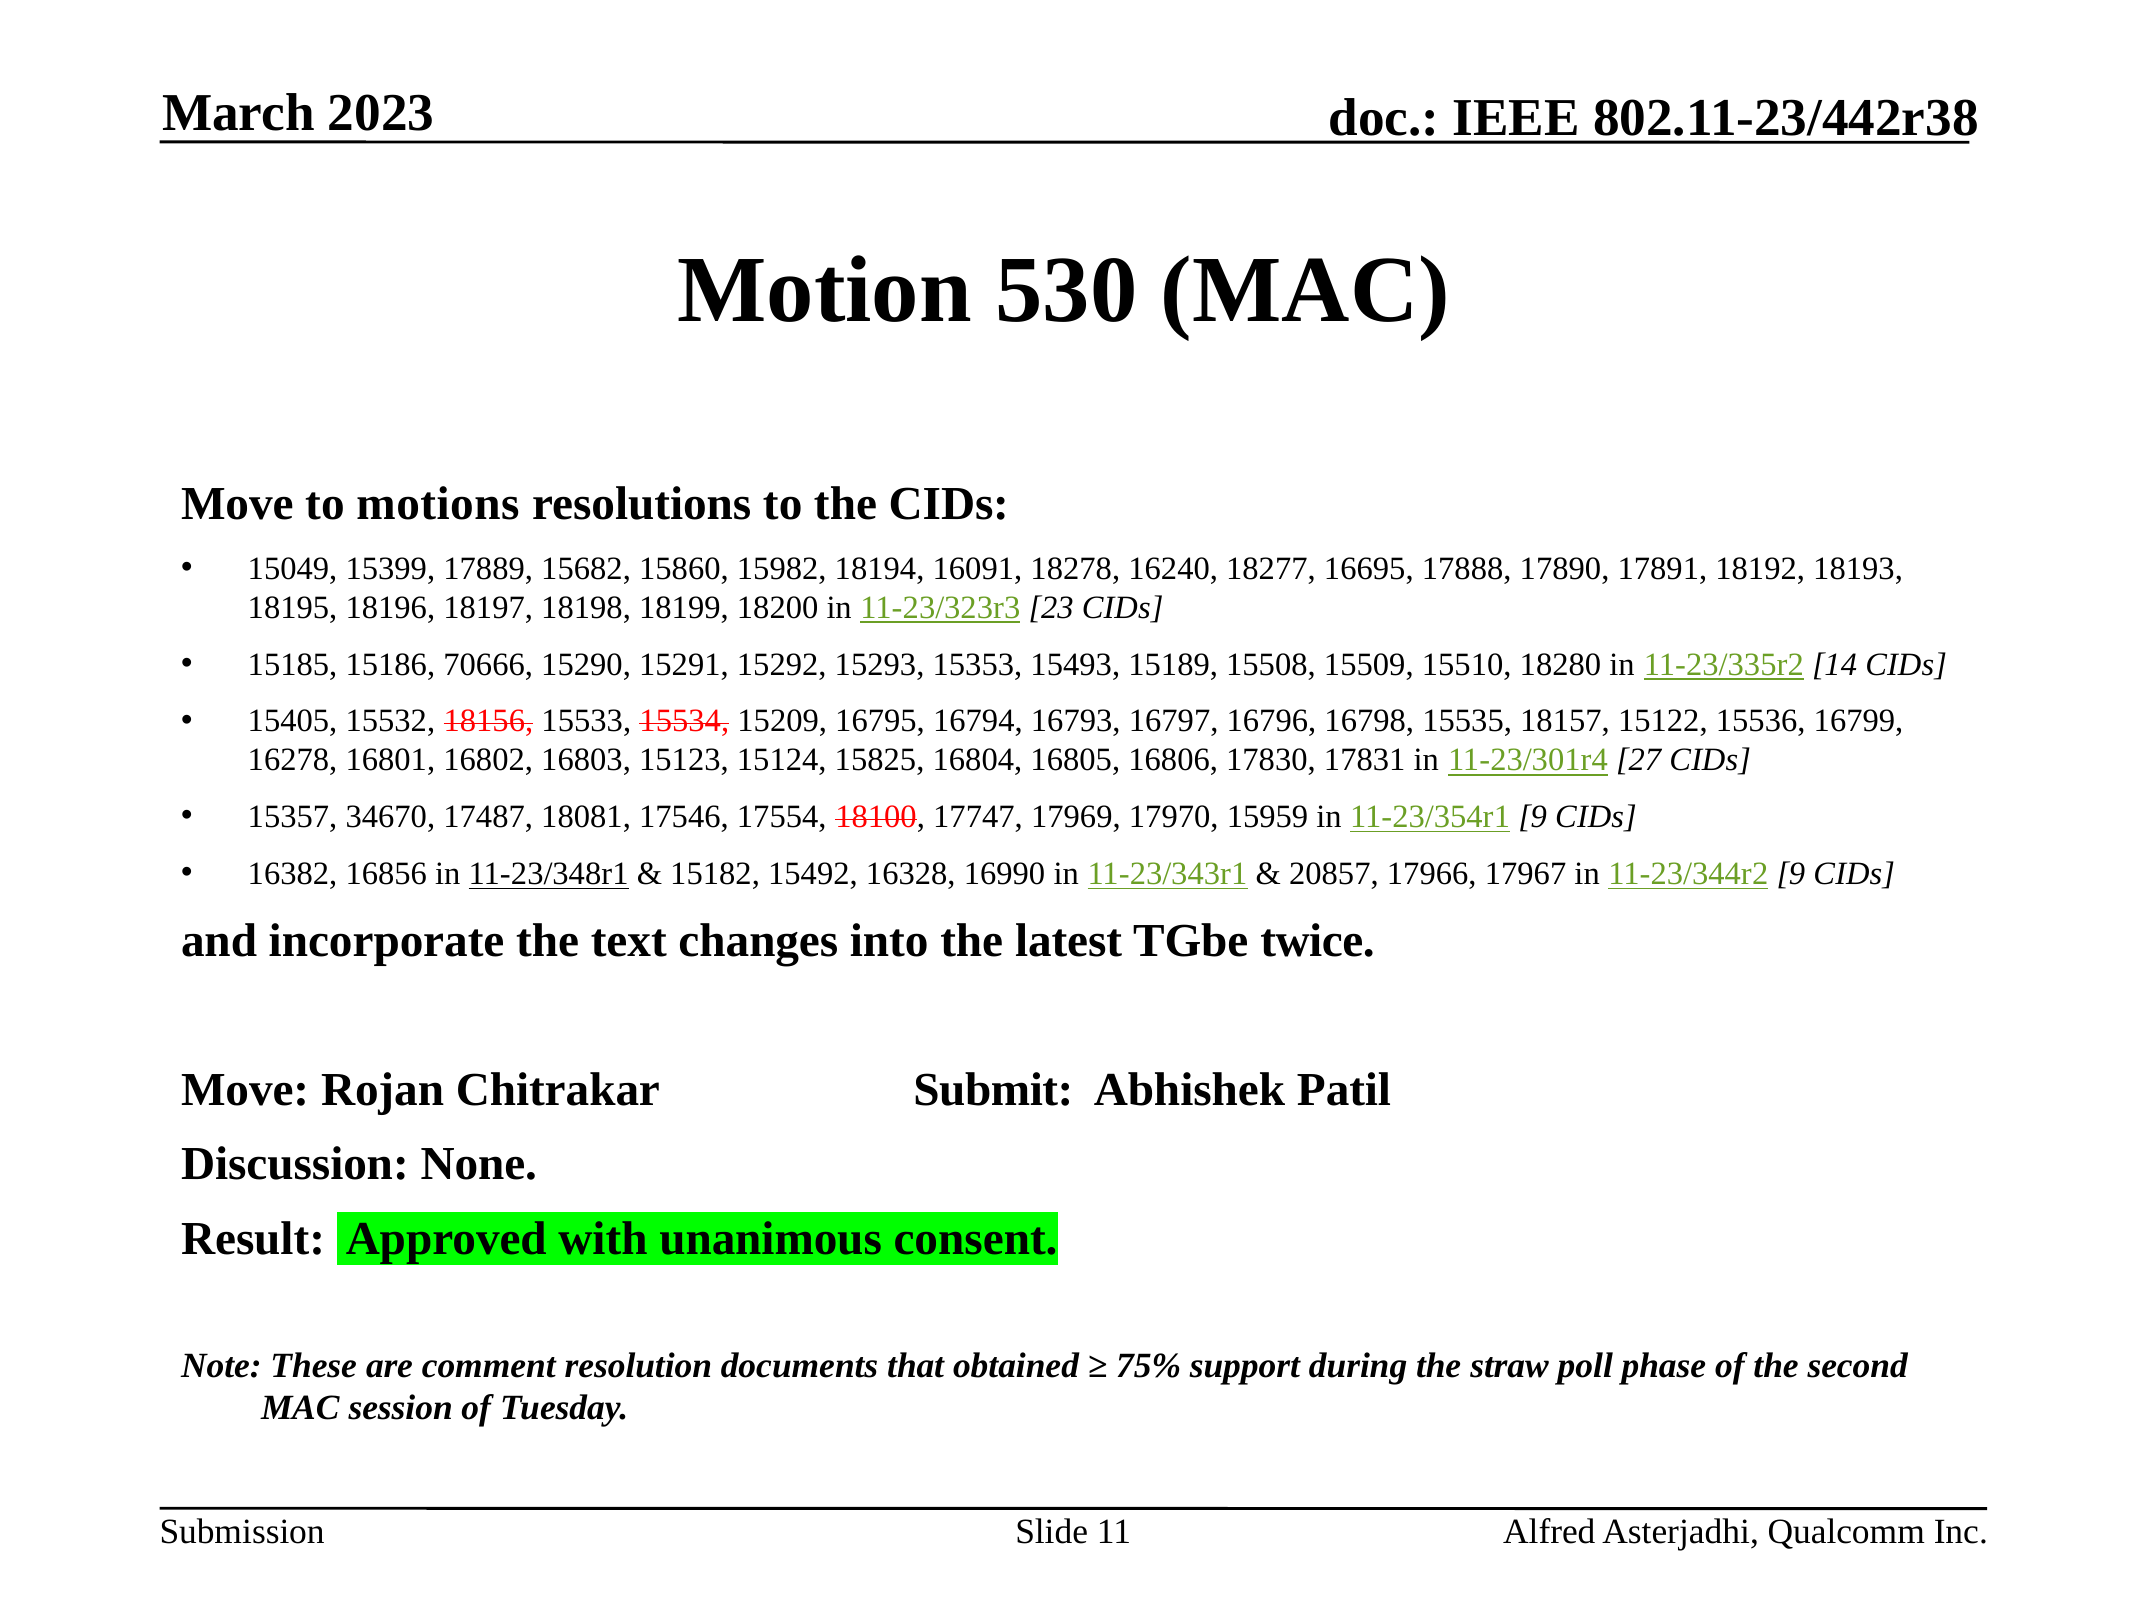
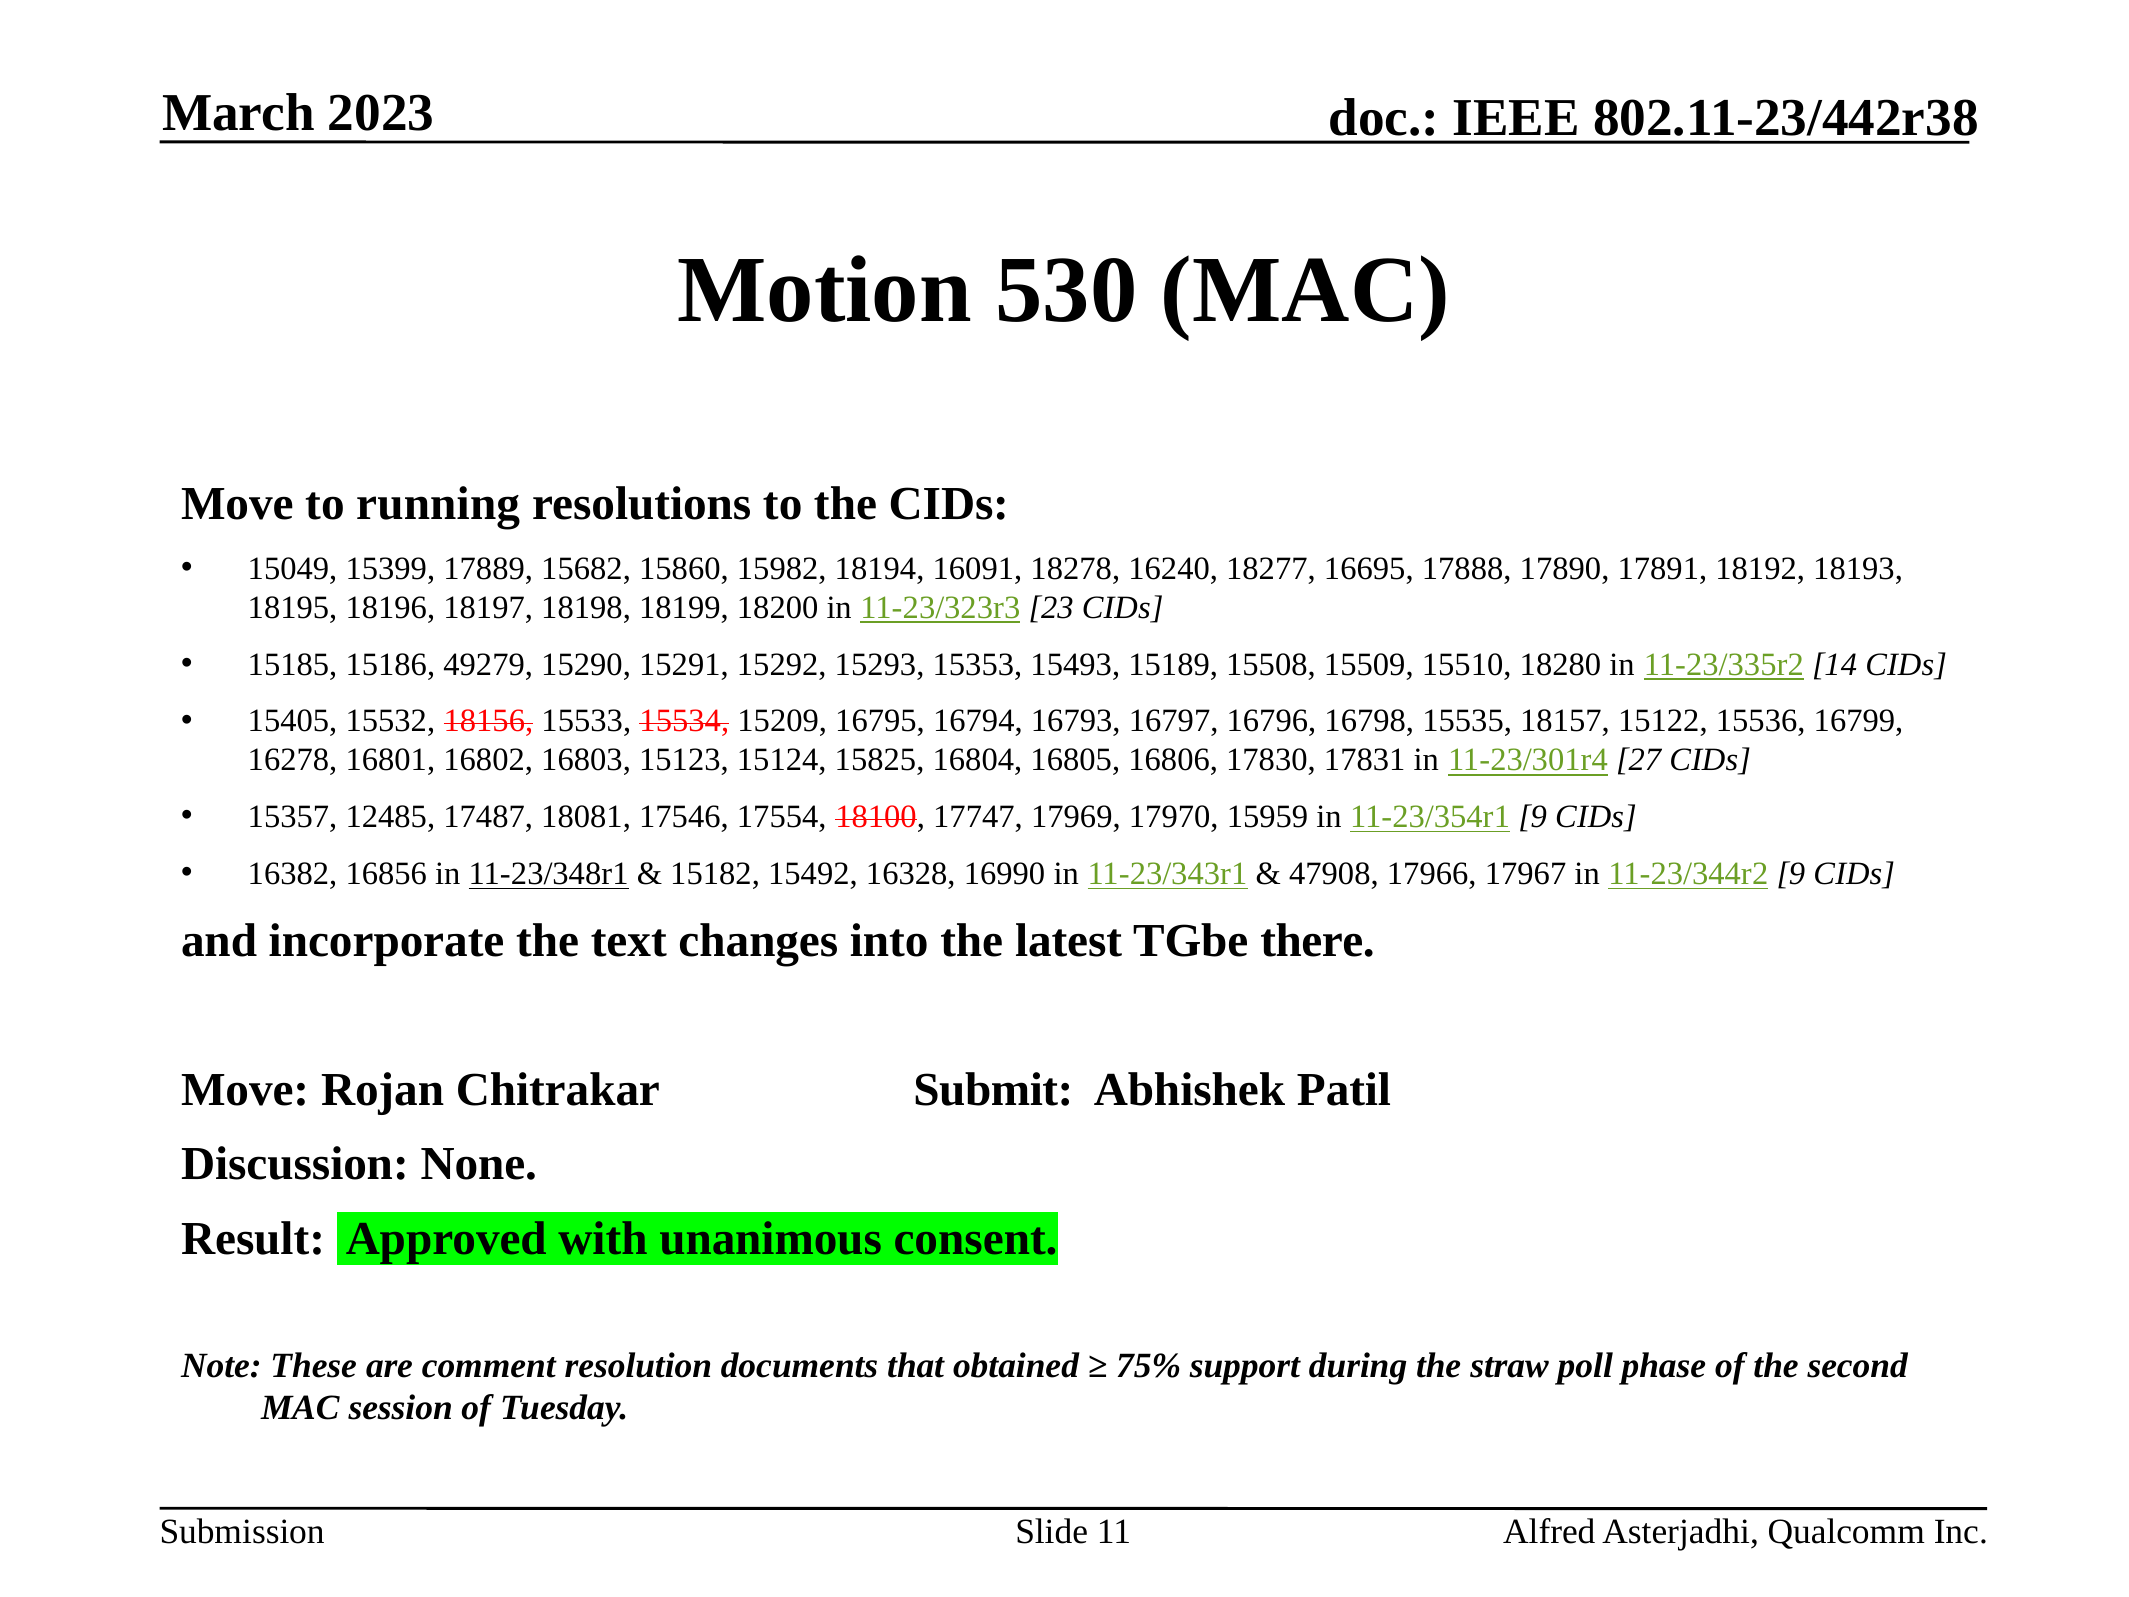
motions: motions -> running (438, 504)
70666: 70666 -> 49279 (488, 664)
34670: 34670 -> 12485 (390, 817)
20857: 20857 -> 47908 (1334, 874)
twice: twice -> there (1317, 940)
